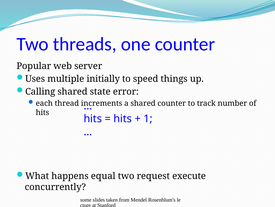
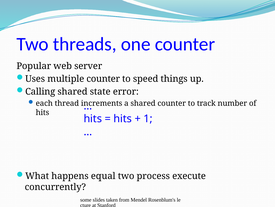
multiple initially: initially -> counter (103, 79)
request: request -> process (153, 175)
